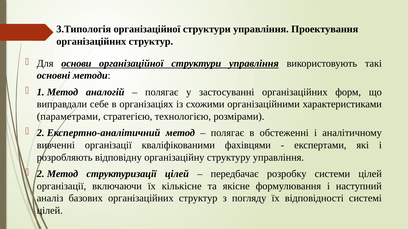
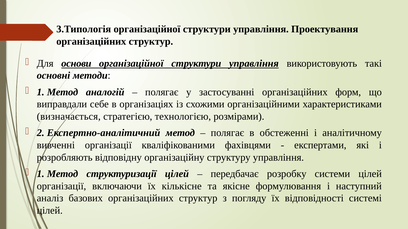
параметрами: параметрами -> визначається (69, 117)
2: 2 -> 1 (41, 174)
